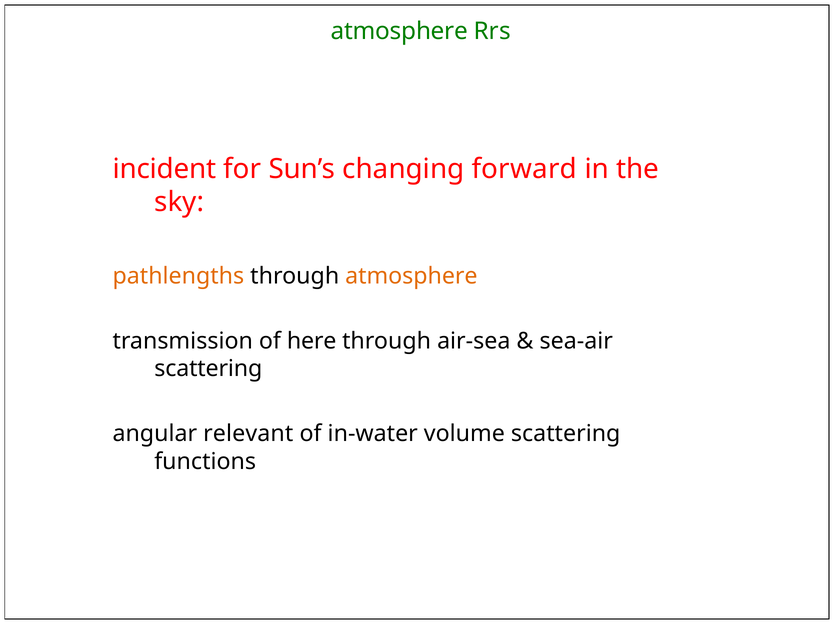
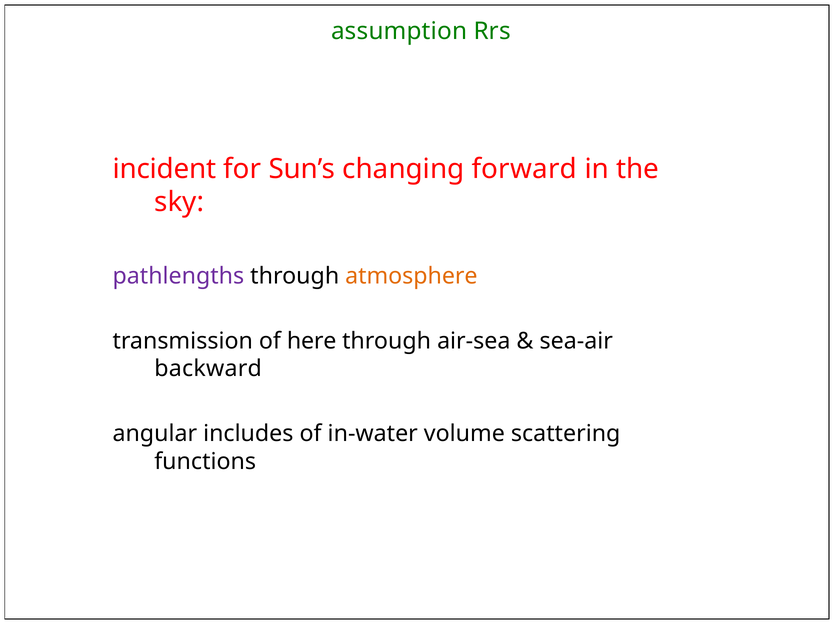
atmosphere: atmosphere -> assumption (399, 31)
pathlengths colour: orange -> purple (178, 276)
scattering: scattering -> backward (208, 369)
relevant: relevant -> includes (248, 434)
